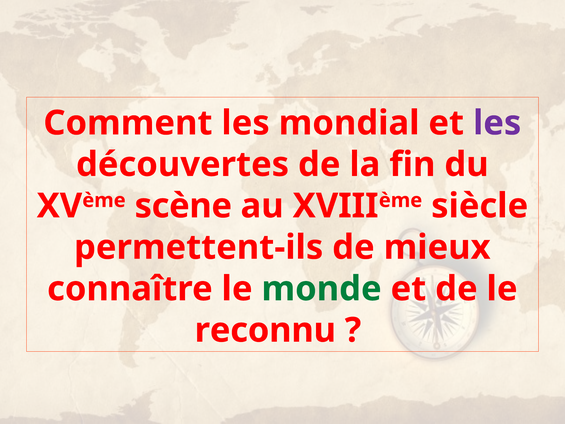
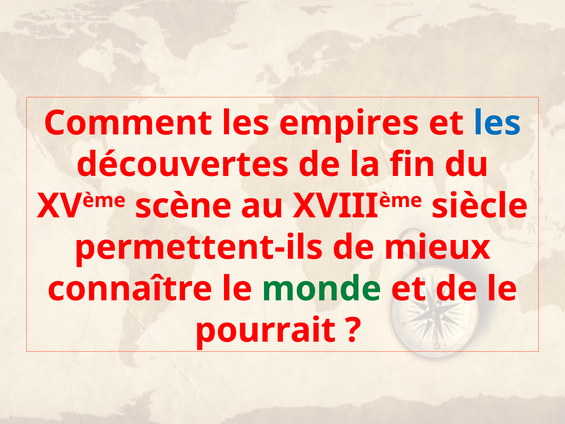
mondial: mondial -> empires (349, 123)
les colour: purple -> blue (497, 123)
reconnu: reconnu -> pourrait (265, 330)
